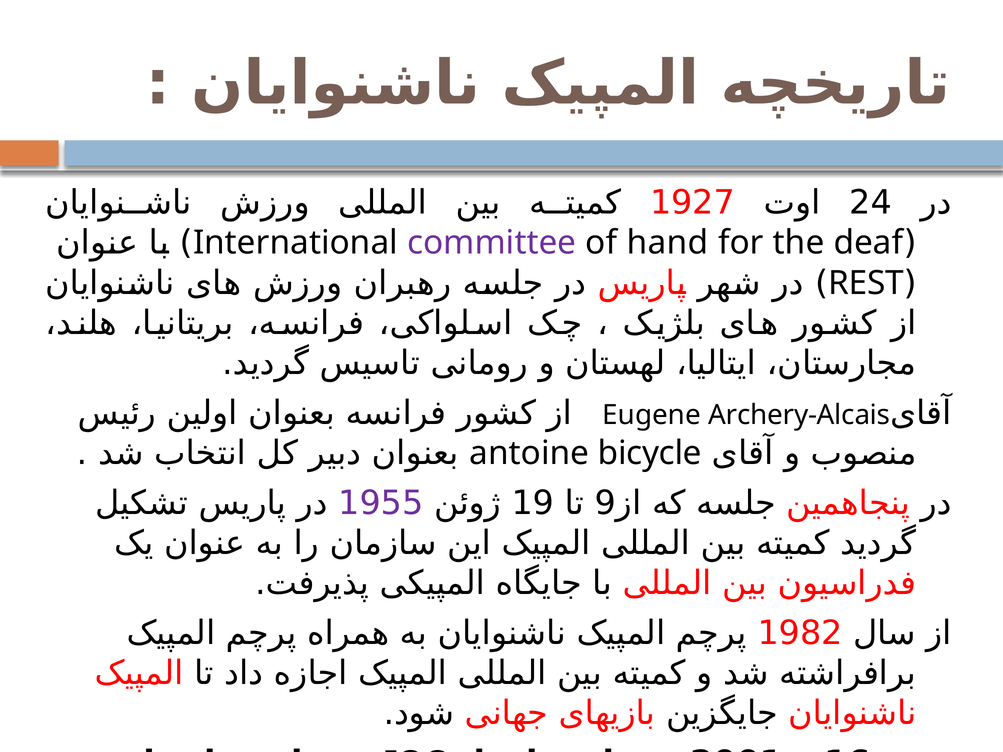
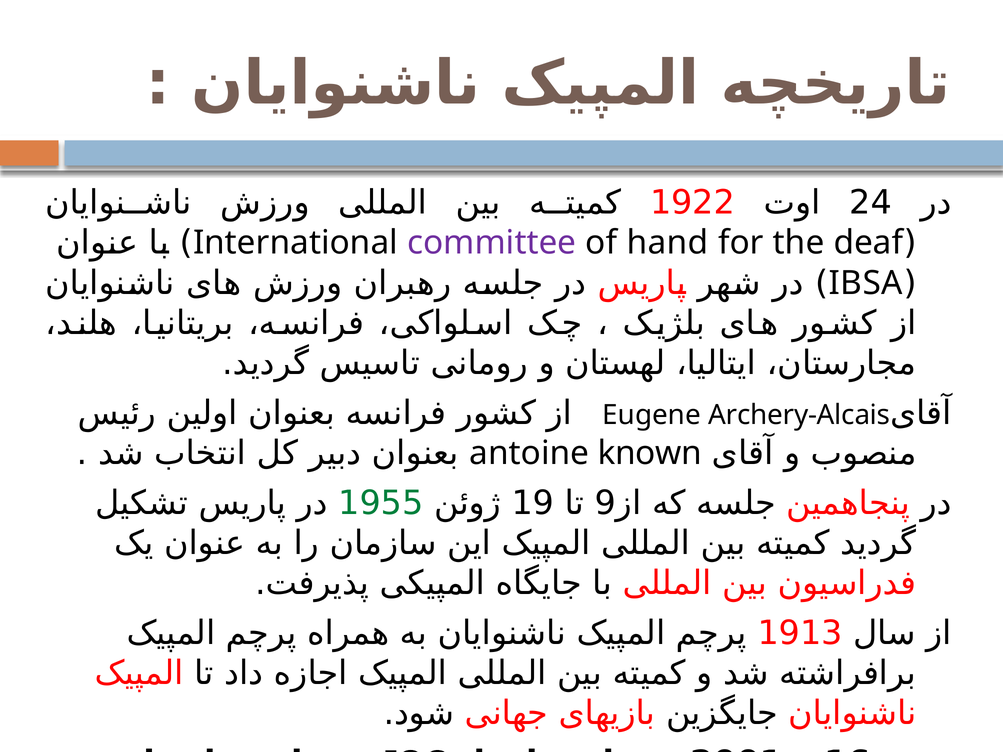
1927: 1927 -> 1922 (693, 203)
REST: REST -> IBSA (866, 283)
bicycle: bicycle -> known (650, 453)
1955 colour: purple -> green (381, 503)
1982: 1982 -> 1913 (800, 633)
